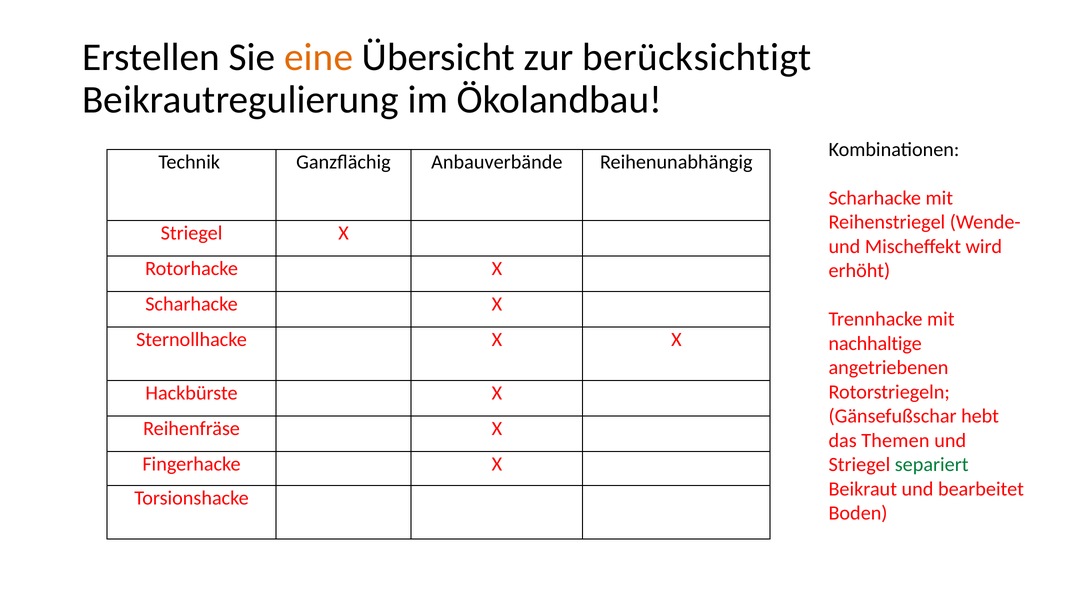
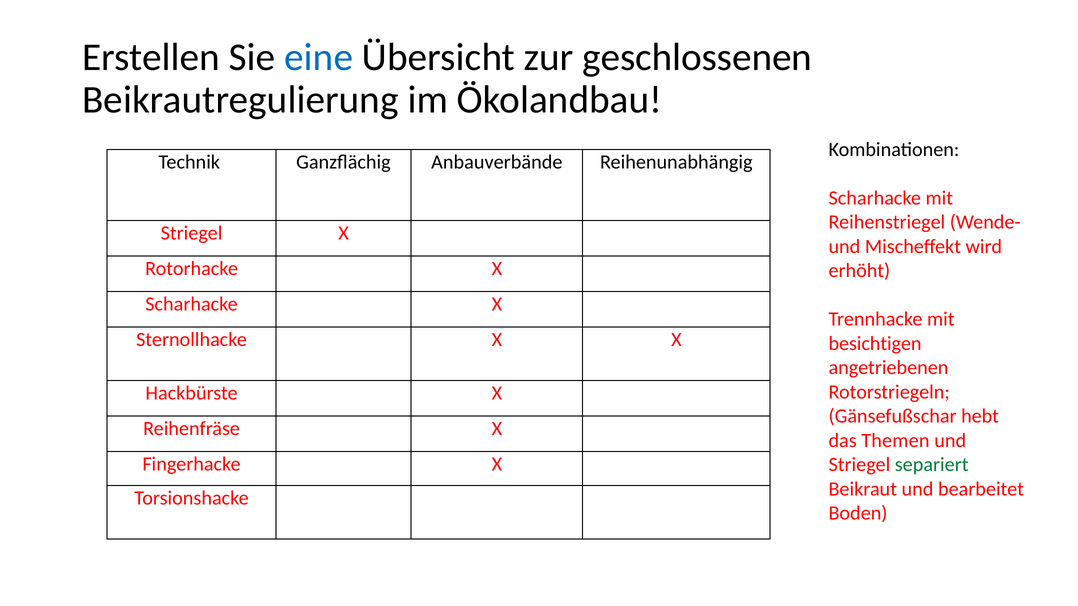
eine colour: orange -> blue (319, 57)
berücksichtigt: berücksichtigt -> geschlossenen (697, 57)
nachhaltige: nachhaltige -> besichtigen (875, 344)
